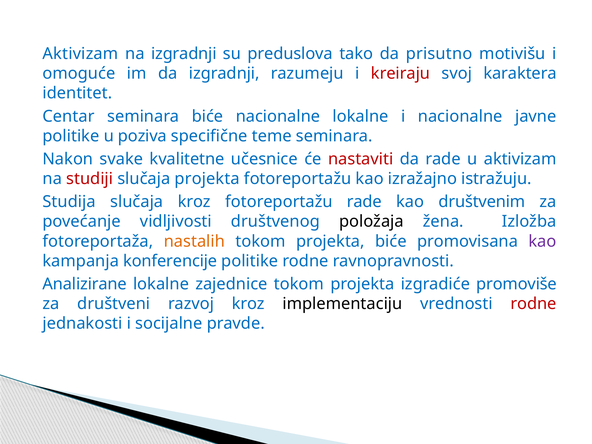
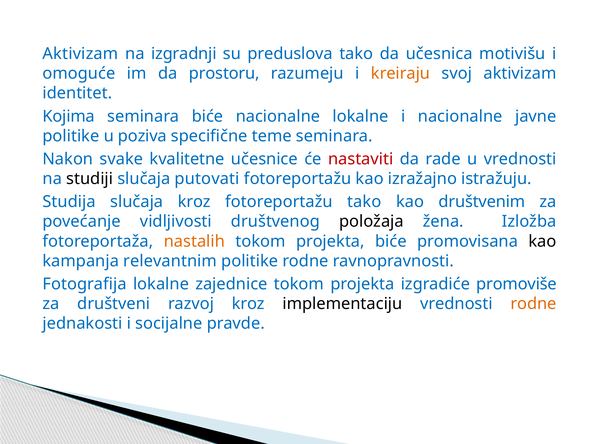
prisutno: prisutno -> učesnica (439, 54)
da izgradnji: izgradnji -> prostoru (224, 73)
kreiraju colour: red -> orange (401, 73)
svoj karaktera: karaktera -> aktivizam (520, 73)
Centar: Centar -> Kojima (69, 116)
u aktivizam: aktivizam -> vrednosti (520, 159)
studiji colour: red -> black (90, 179)
slučaja projekta: projekta -> putovati (207, 179)
fotoreportažu rade: rade -> tako (364, 202)
kao colour: purple -> black (542, 241)
konferencije: konferencije -> relevantnim (170, 261)
Analizirane: Analizirane -> Fotografija (85, 284)
rodne colour: red -> orange (533, 304)
